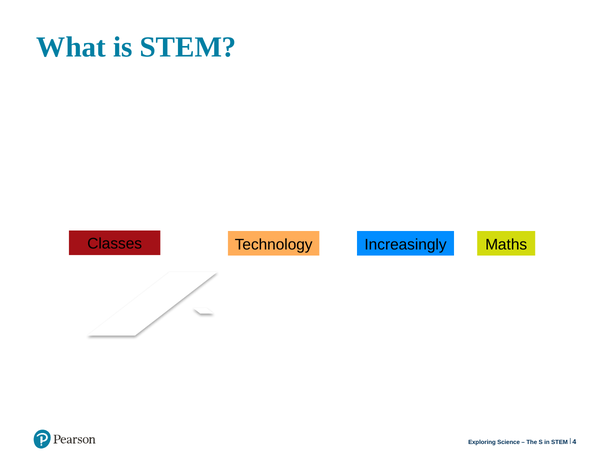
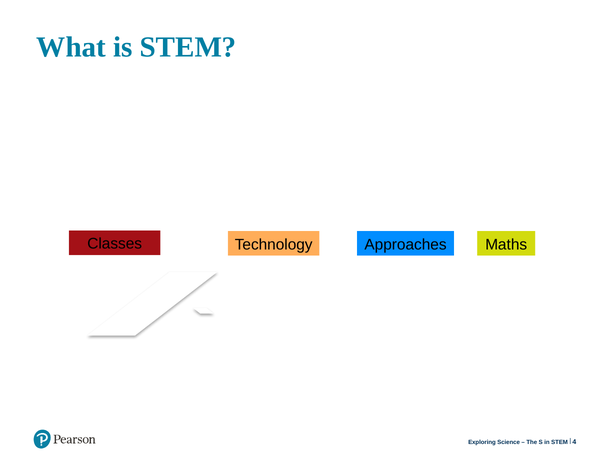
Increasingly: Increasingly -> Approaches (406, 244)
